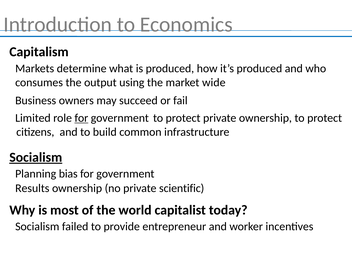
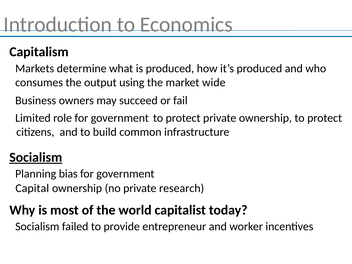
for underline: present -> none (81, 118)
Results: Results -> Capital (32, 188)
scientific: scientific -> research (182, 188)
